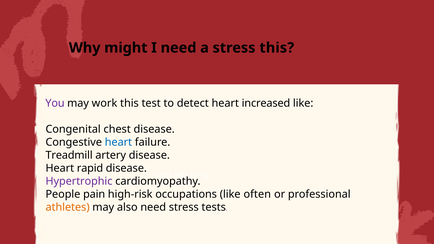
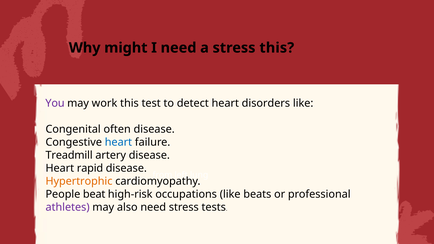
increased: increased -> disorders (266, 103)
chest: chest -> often (117, 129)
Hypertrophic colour: purple -> orange (79, 181)
pain: pain -> beat (94, 194)
often: often -> beats (257, 194)
athletes colour: orange -> purple (68, 207)
